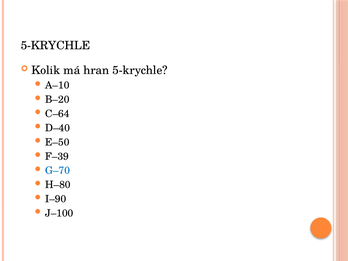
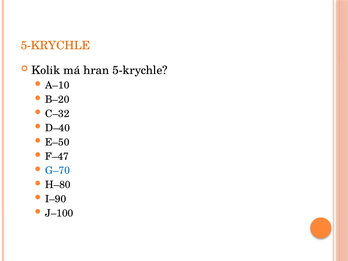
5-KRYCHLE colour: black -> orange (56, 45)
C–64: C–64 -> C–32 (57, 114)
F–39: F–39 -> F–47 (57, 156)
